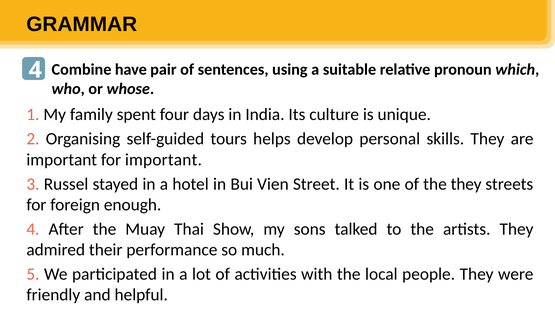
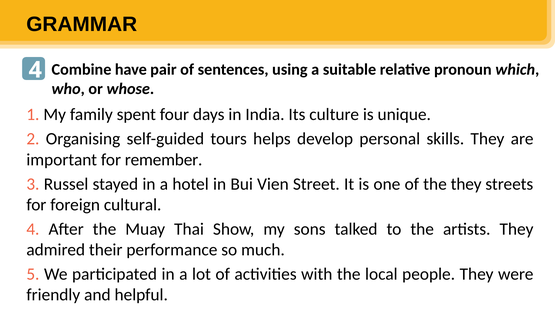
for important: important -> remember (164, 160)
enough: enough -> cultural (133, 205)
